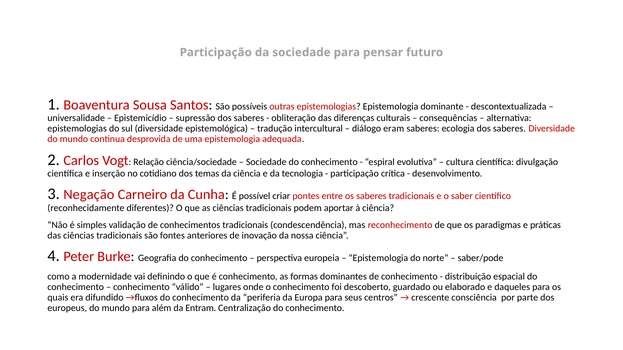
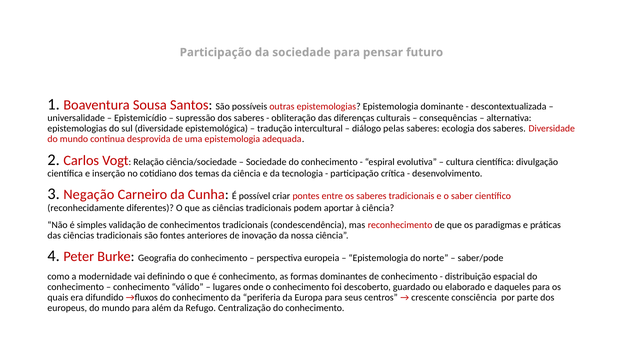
eram: eram -> pelas (394, 129)
Entram: Entram -> Refugo (201, 309)
